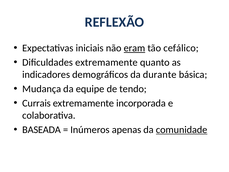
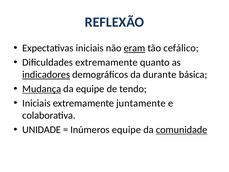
indicadores underline: none -> present (46, 75)
Mudança underline: none -> present (42, 89)
Currais: Currais -> Iniciais (36, 103)
incorporada: incorporada -> juntamente (141, 103)
BASEADA: BASEADA -> UNIDADE (42, 129)
Inúmeros apenas: apenas -> equipe (126, 129)
